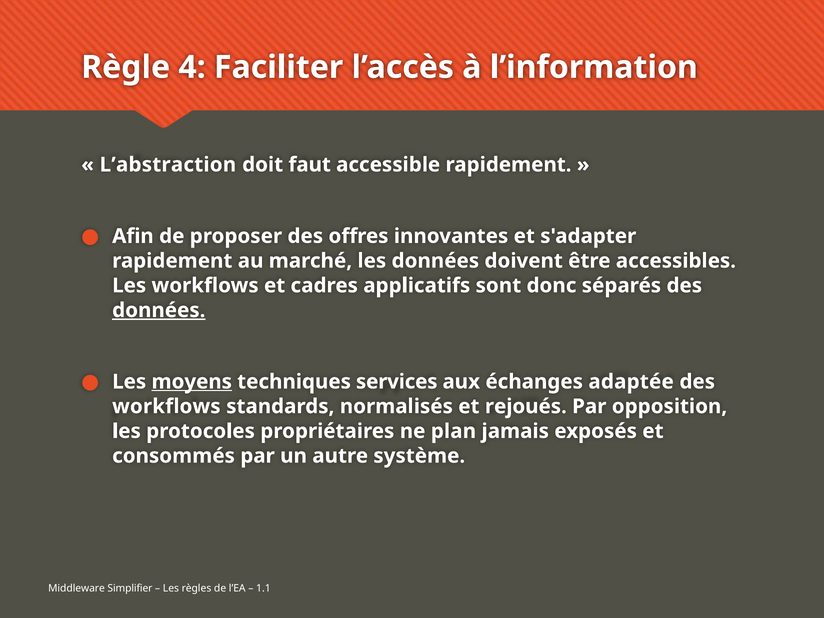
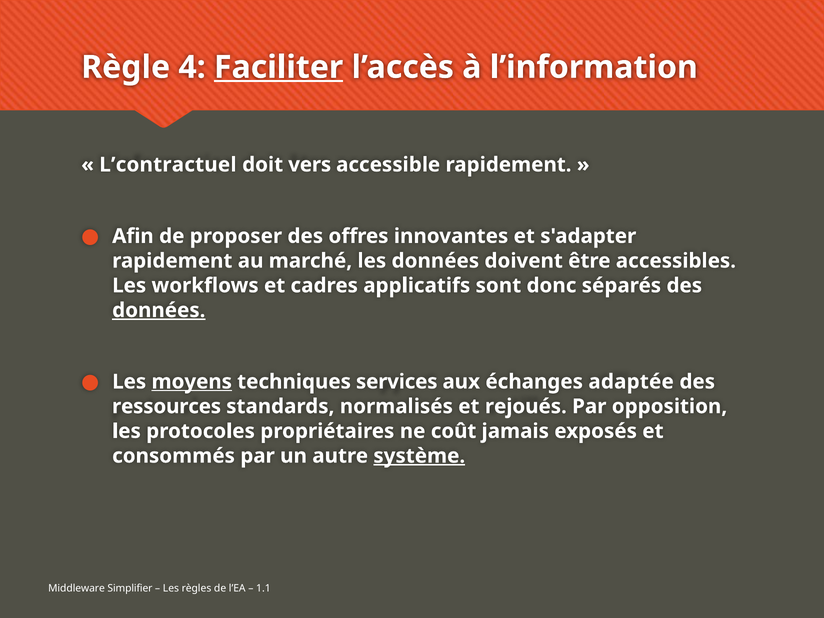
Faciliter underline: none -> present (279, 67)
L’abstraction: L’abstraction -> L’contractuel (168, 165)
faut: faut -> vers (310, 165)
workflows: workflows -> ressources (167, 406)
plan: plan -> coût (454, 431)
système underline: none -> present (419, 456)
